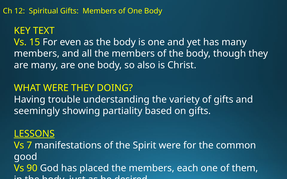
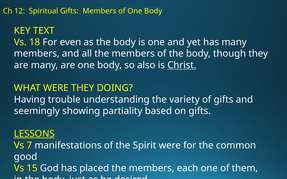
15: 15 -> 18 (35, 42)
Christ underline: none -> present (182, 65)
90: 90 -> 15 (32, 169)
